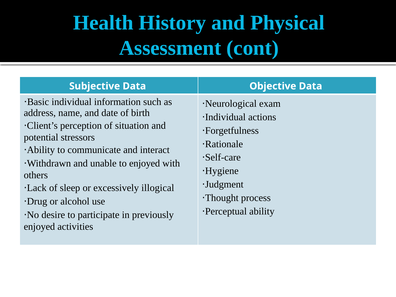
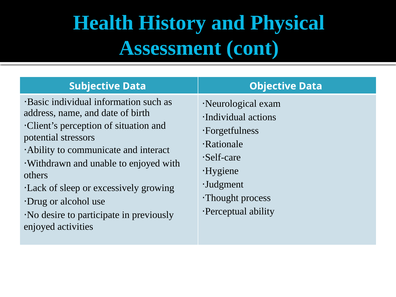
illogical: illogical -> growing (158, 188)
